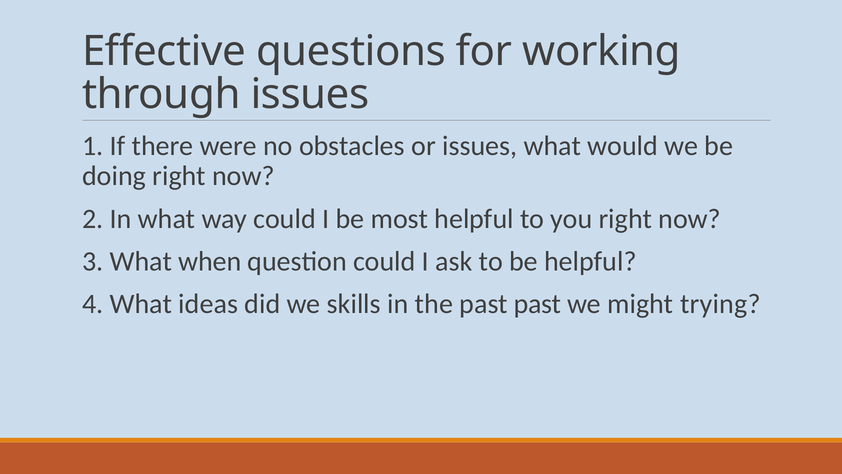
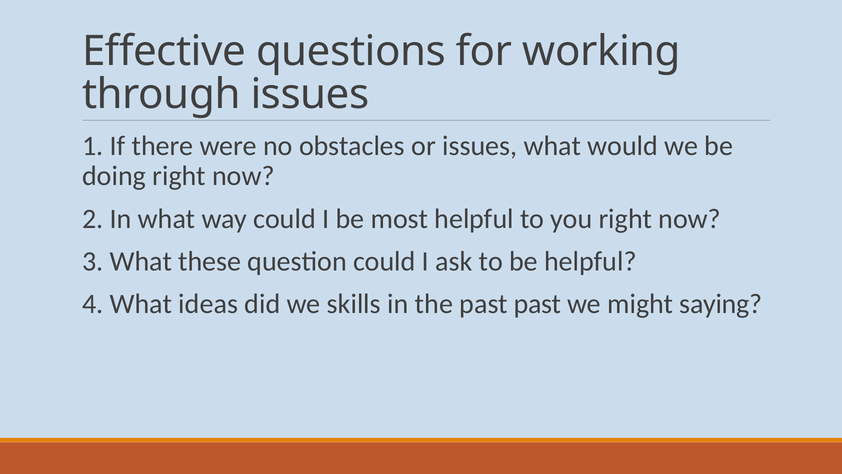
when: when -> these (210, 261)
trying: trying -> saying (721, 304)
